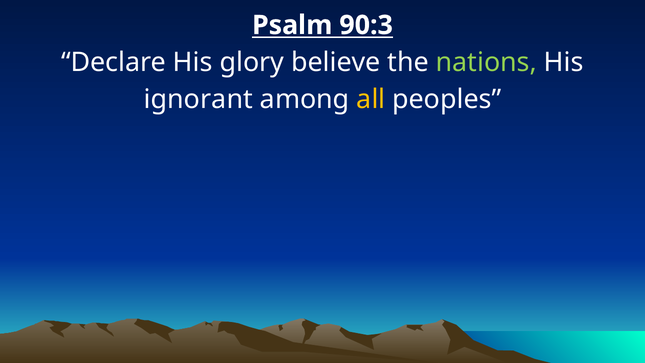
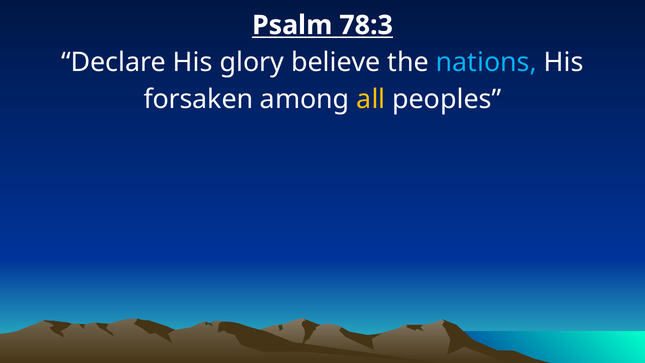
90:3: 90:3 -> 78:3 (366, 25)
nations colour: light green -> light blue (486, 62)
ignorant: ignorant -> forsaken (198, 99)
